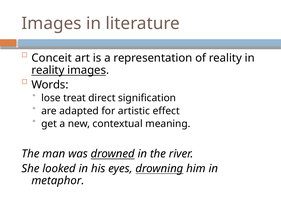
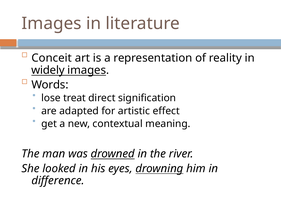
reality: reality -> widely (48, 70)
metaphor: metaphor -> difference (58, 181)
